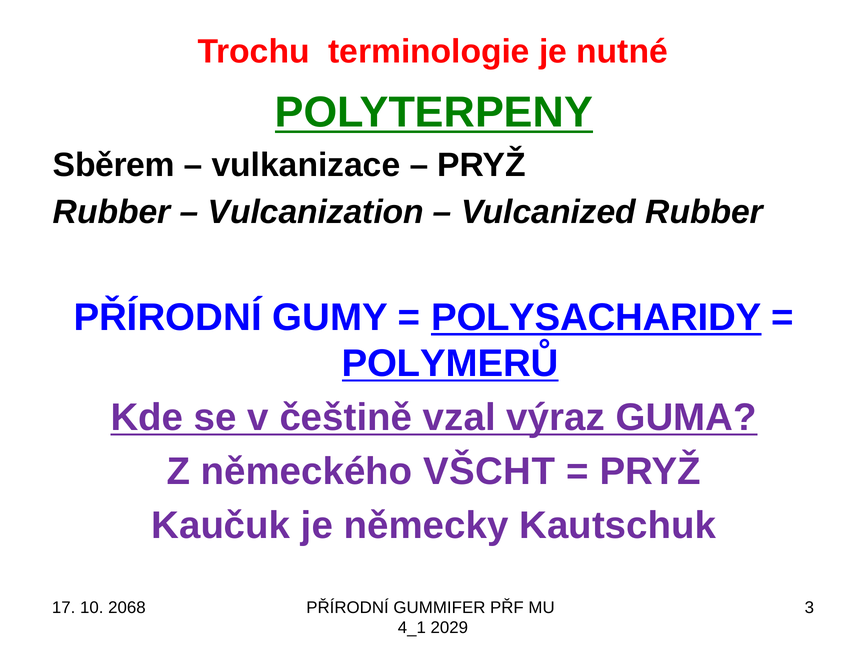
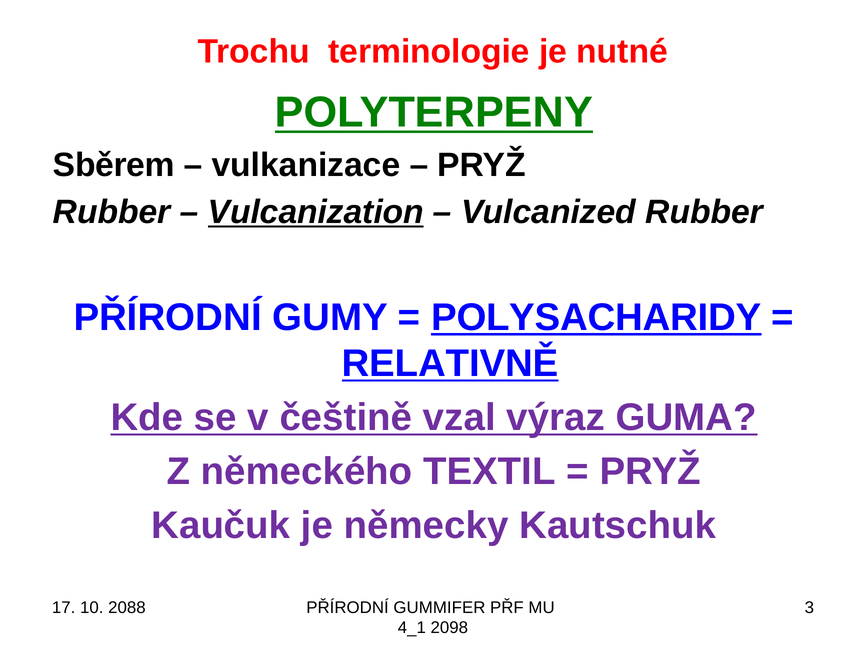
Vulcanization underline: none -> present (316, 212)
POLYMERŮ: POLYMERŮ -> RELATIVNĚ (450, 363)
VŠCHT: VŠCHT -> TEXTIL (489, 471)
2068: 2068 -> 2088 (127, 607)
2029: 2029 -> 2098 (449, 627)
